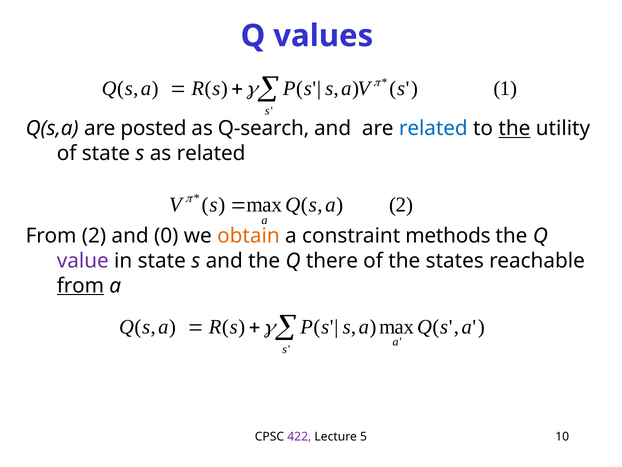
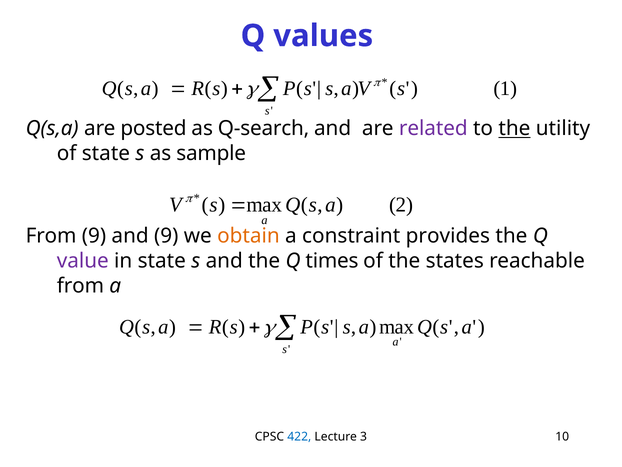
related colour: blue -> purple (433, 129)
as related: related -> sample (211, 153)
From 2: 2 -> 9 (94, 236)
and 0: 0 -> 9 (166, 236)
methods: methods -> provides (448, 236)
there: there -> times (332, 260)
from underline: present -> none (80, 285)
422 colour: purple -> blue (299, 436)
5: 5 -> 3 (364, 436)
